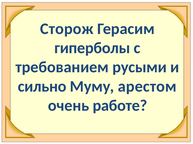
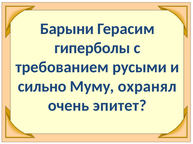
Сторож: Сторож -> Барыни (67, 29)
арестом: арестом -> охранял (147, 87)
работе: работе -> эпитет (120, 106)
